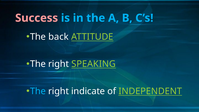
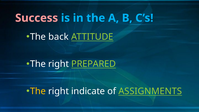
SPEAKING: SPEAKING -> PREPARED (94, 64)
The colour: light blue -> yellow (38, 91)
INDEPENDENT: INDEPENDENT -> ASSIGNMENTS (150, 91)
